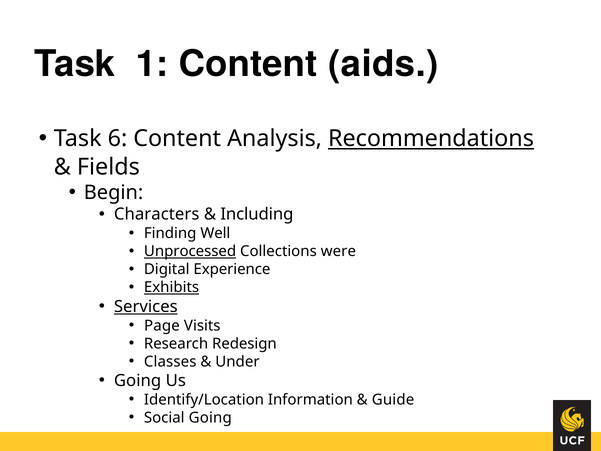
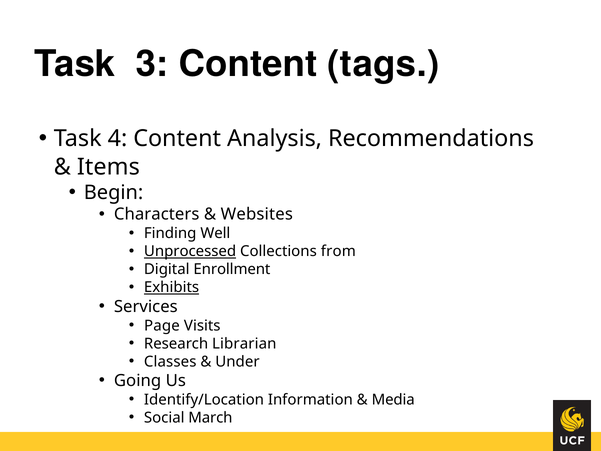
1: 1 -> 3 (152, 64)
aids: aids -> tags (383, 64)
6: 6 -> 4 (117, 139)
Recommendations underline: present -> none (431, 139)
Fields: Fields -> Items (108, 167)
Including: Including -> Websites (257, 214)
were: were -> from (338, 251)
Experience: Experience -> Enrollment (232, 269)
Services underline: present -> none (146, 307)
Redesign: Redesign -> Librarian (244, 343)
Guide: Guide -> Media (393, 400)
Social Going: Going -> March (210, 418)
